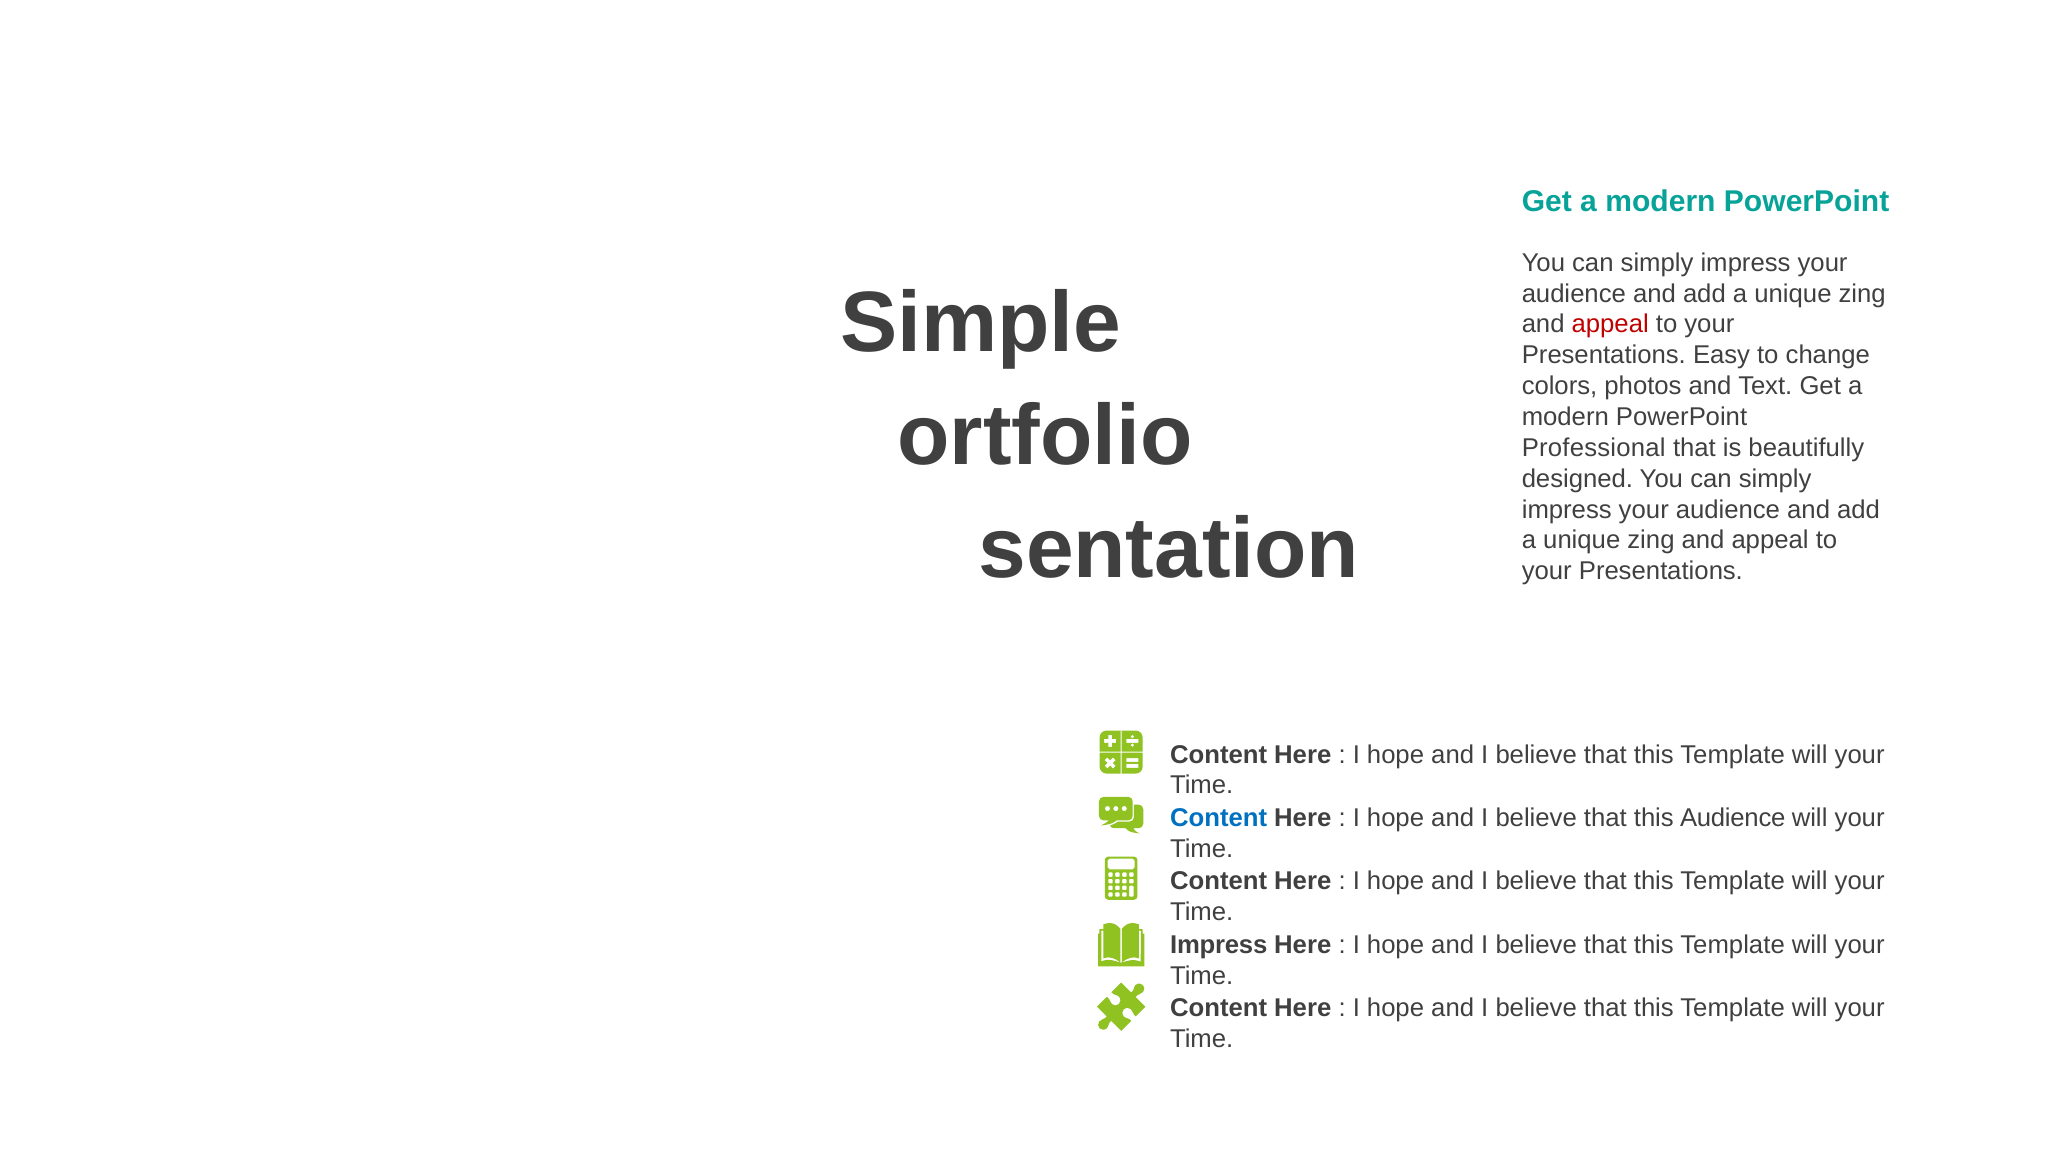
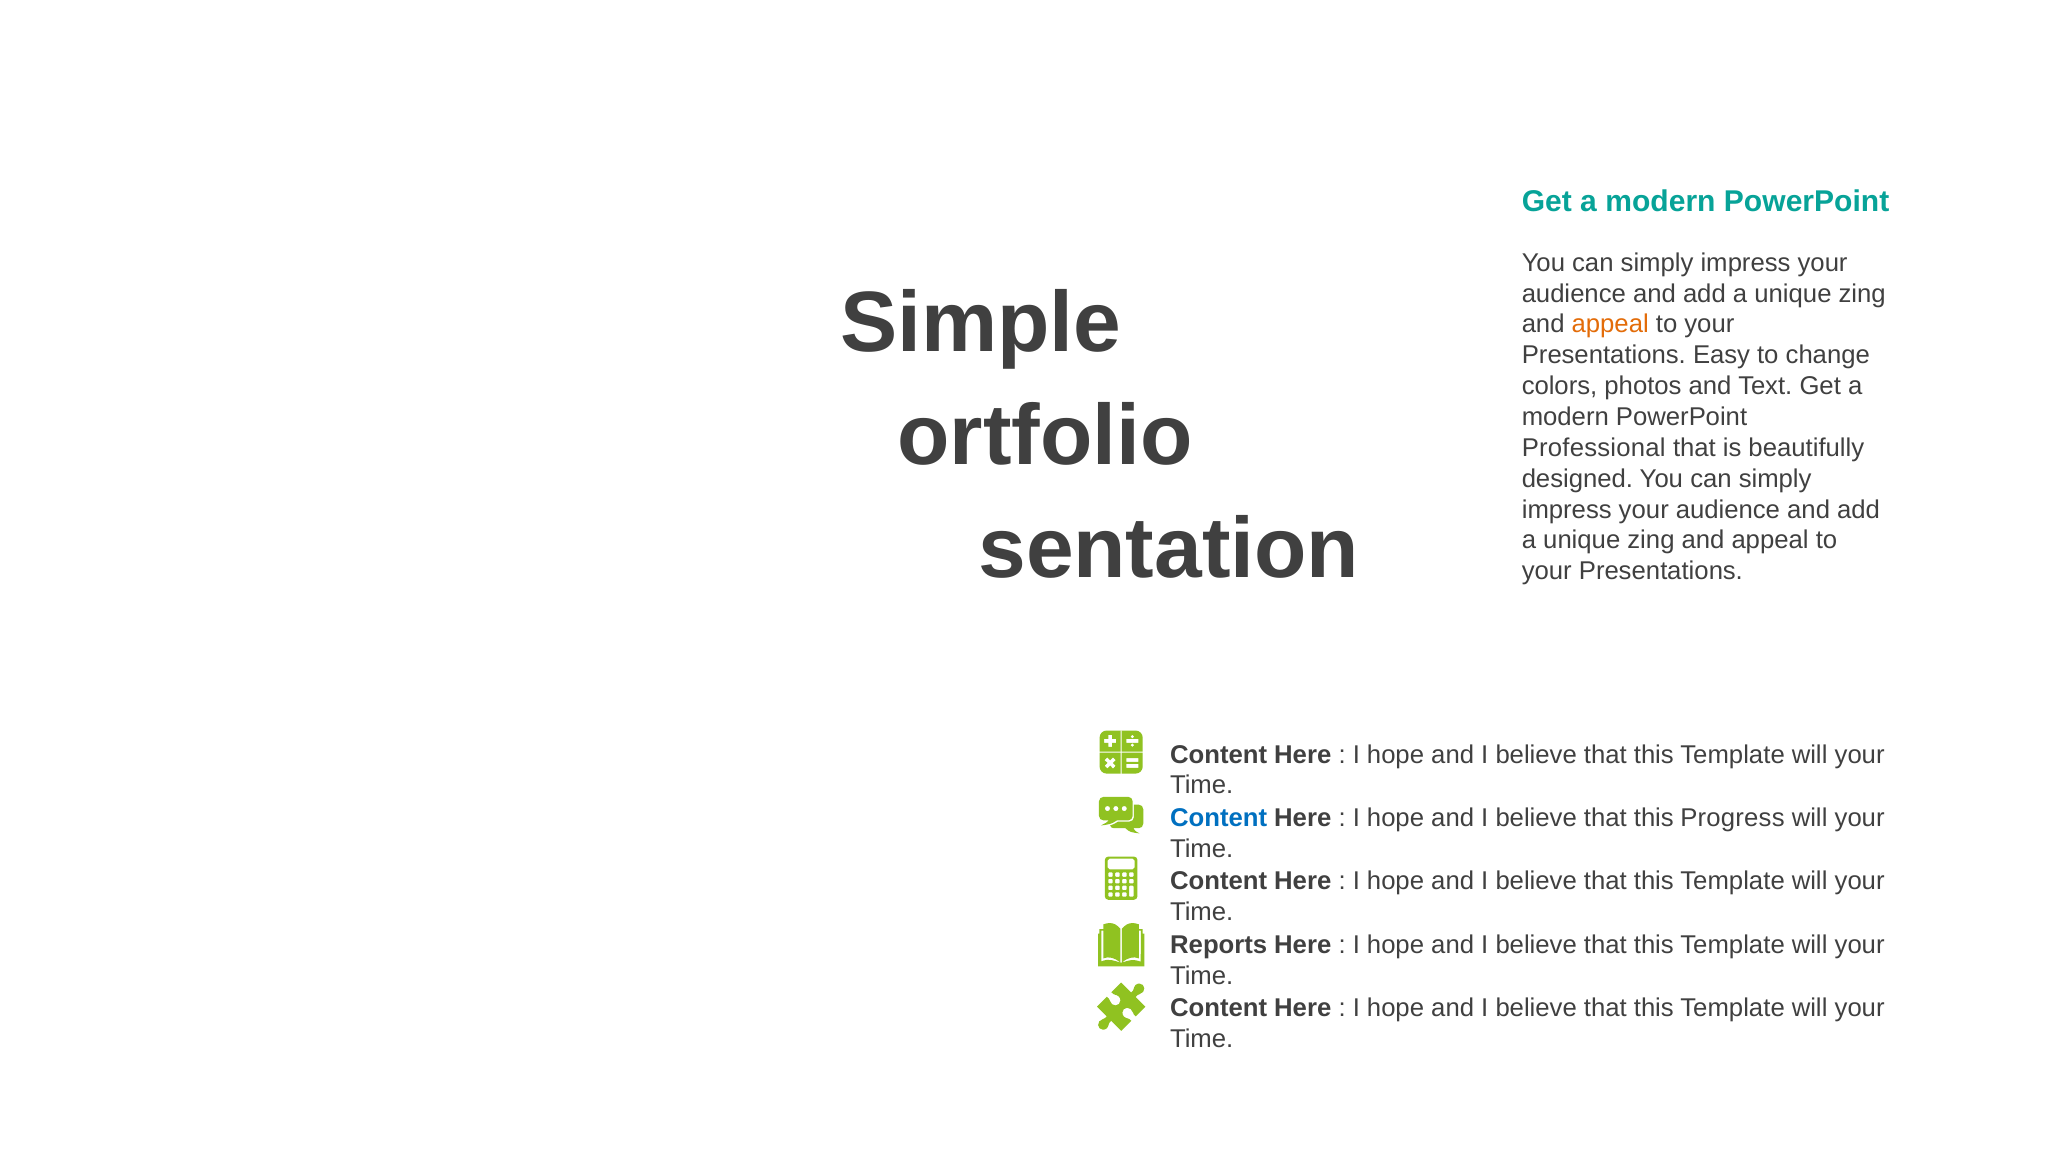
appeal colour: red -> orange (1610, 325)
this Audience: Audience -> Progress (1733, 818)
Impress: Impress -> Reports (1219, 945)
